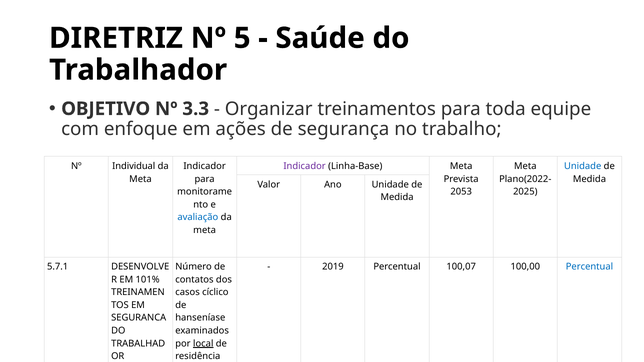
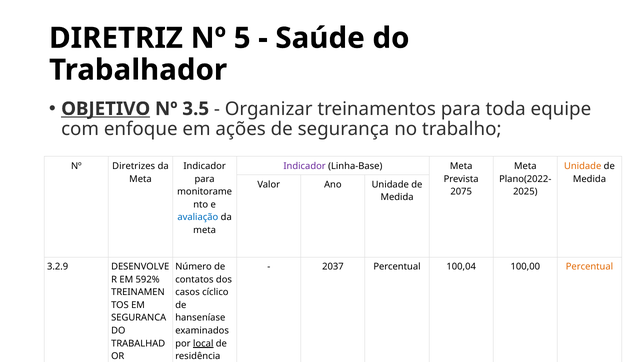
OBJETIVO underline: none -> present (106, 109)
3.3: 3.3 -> 3.5 (196, 109)
Individual: Individual -> Diretrizes (134, 166)
Unidade colour: blue -> orange (583, 166)
2053: 2053 -> 2075 (461, 192)
5.7.1: 5.7.1 -> 3.2.9 (58, 267)
2019: 2019 -> 2037 (333, 267)
100,07: 100,07 -> 100,04 (461, 267)
Percentual colour: blue -> orange (589, 267)
101%: 101% -> 592% (148, 280)
